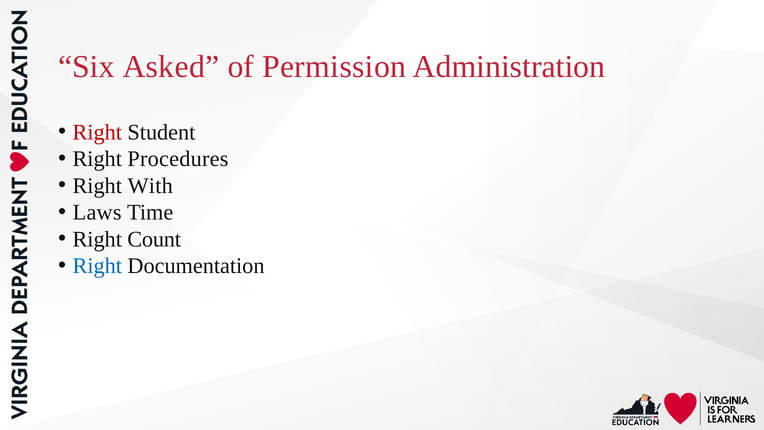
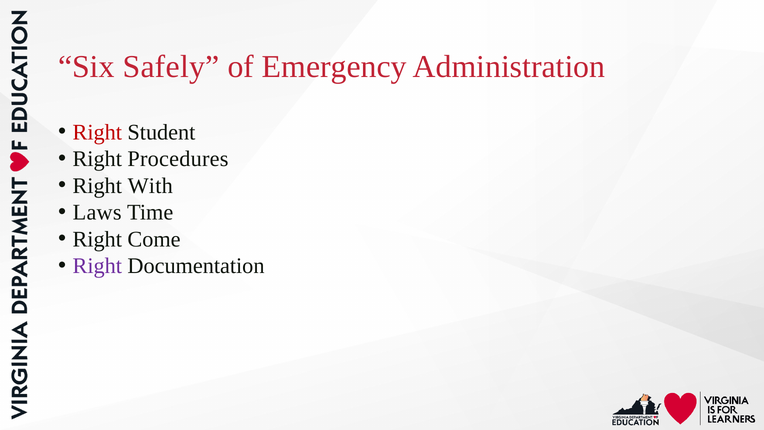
Asked: Asked -> Safely (171, 67)
Permission: Permission -> Emergency (334, 67)
Count: Count -> Come (154, 239)
Right colour: blue -> purple (97, 266)
